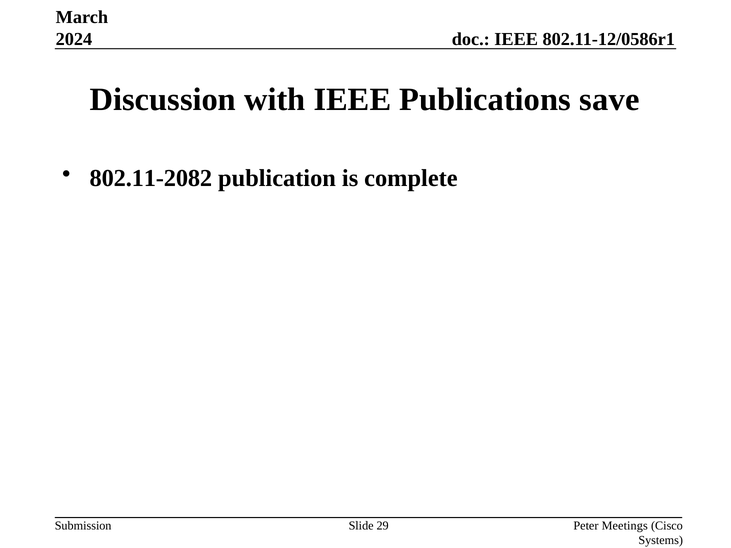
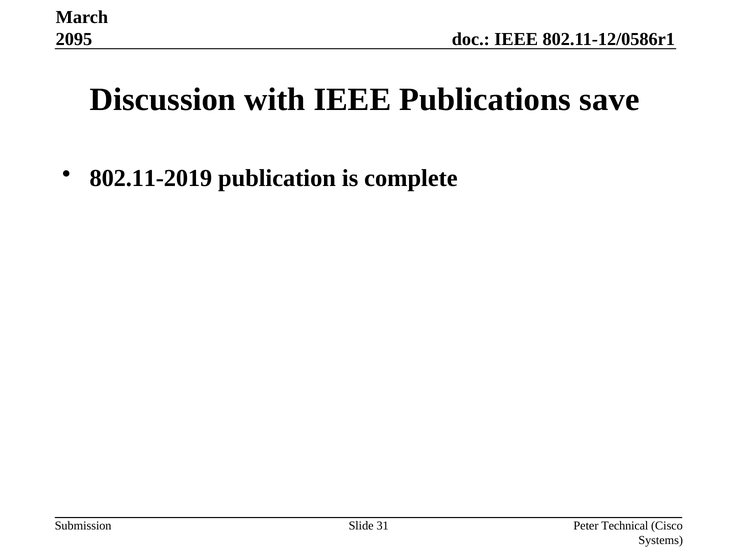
2024: 2024 -> 2095 (74, 39)
802.11-2082: 802.11-2082 -> 802.11-2019 (151, 178)
29: 29 -> 31 (383, 526)
Meetings: Meetings -> Technical (625, 526)
